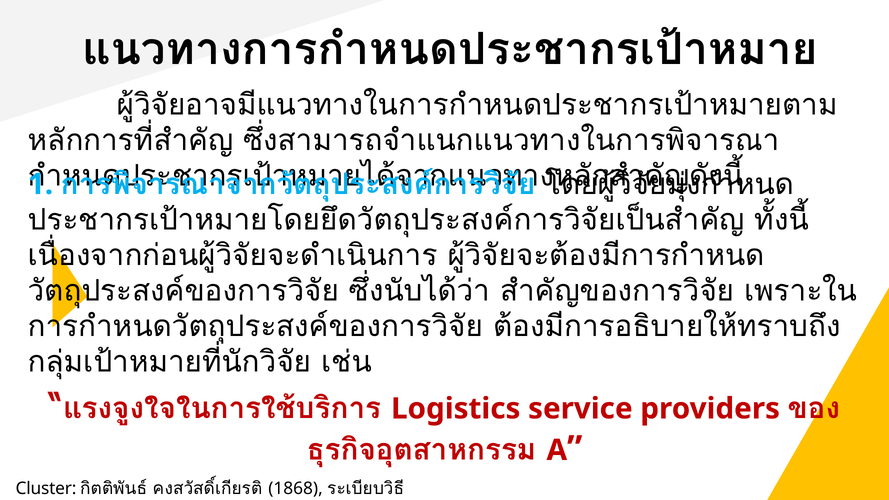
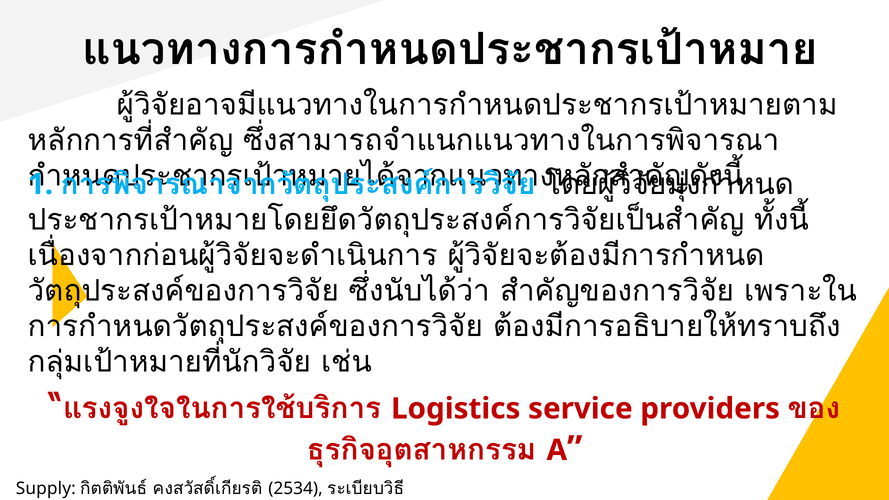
Cluster: Cluster -> Supply (46, 488)
1868: 1868 -> 2534 (296, 488)
